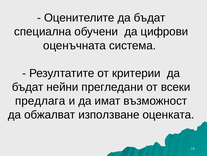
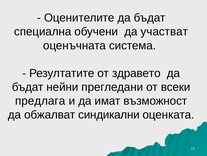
цифрови: цифрови -> участват (164, 32)
критерии: критерии -> здравето (136, 73)
използване: използване -> синдикални (109, 114)
